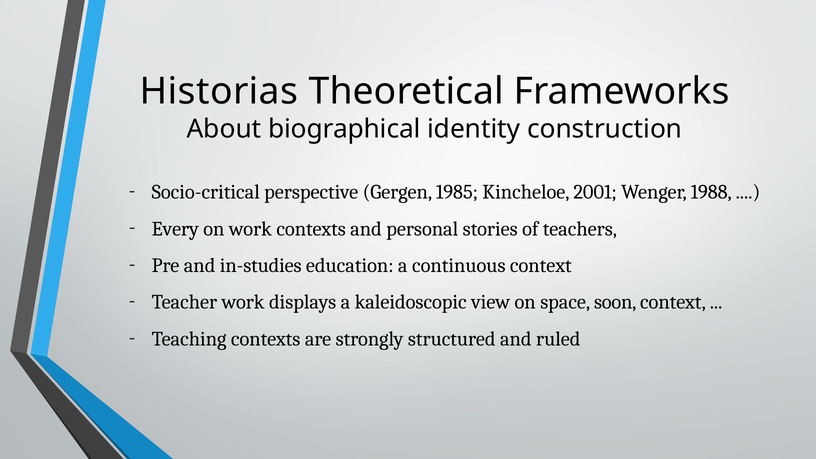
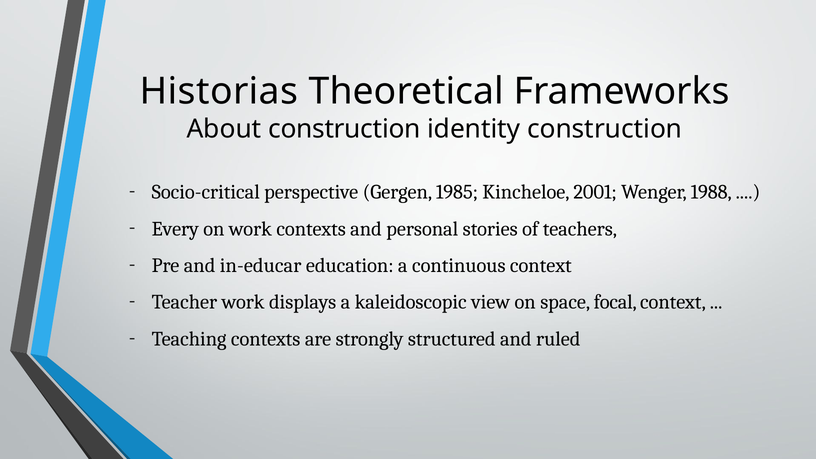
About biographical: biographical -> construction (344, 129)
in-studies: in-studies -> in-educar (261, 266)
soon: soon -> focal (615, 302)
